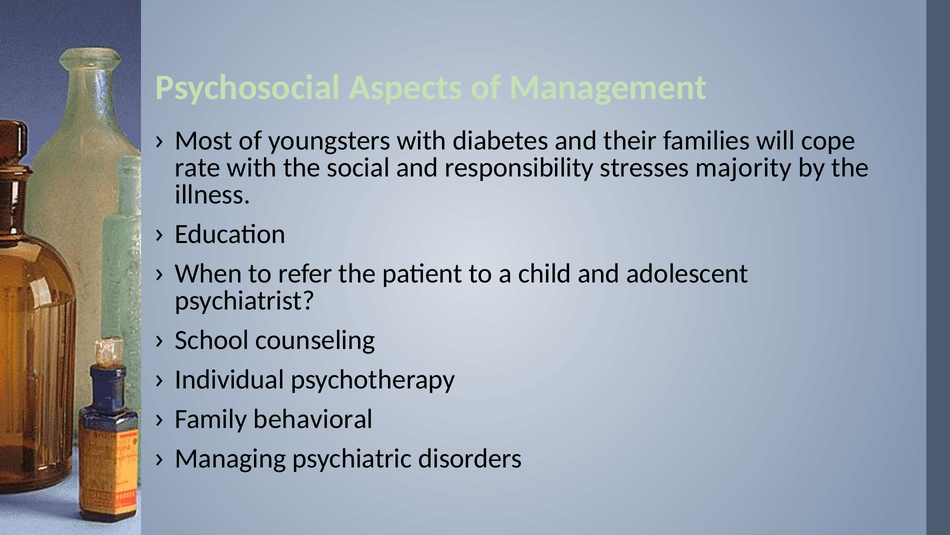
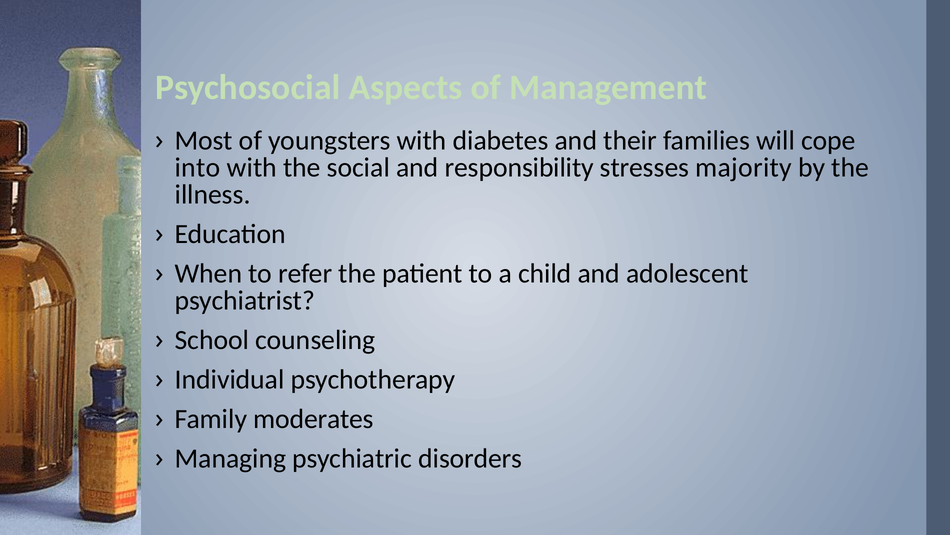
rate: rate -> into (198, 168)
behavioral: behavioral -> moderates (314, 419)
